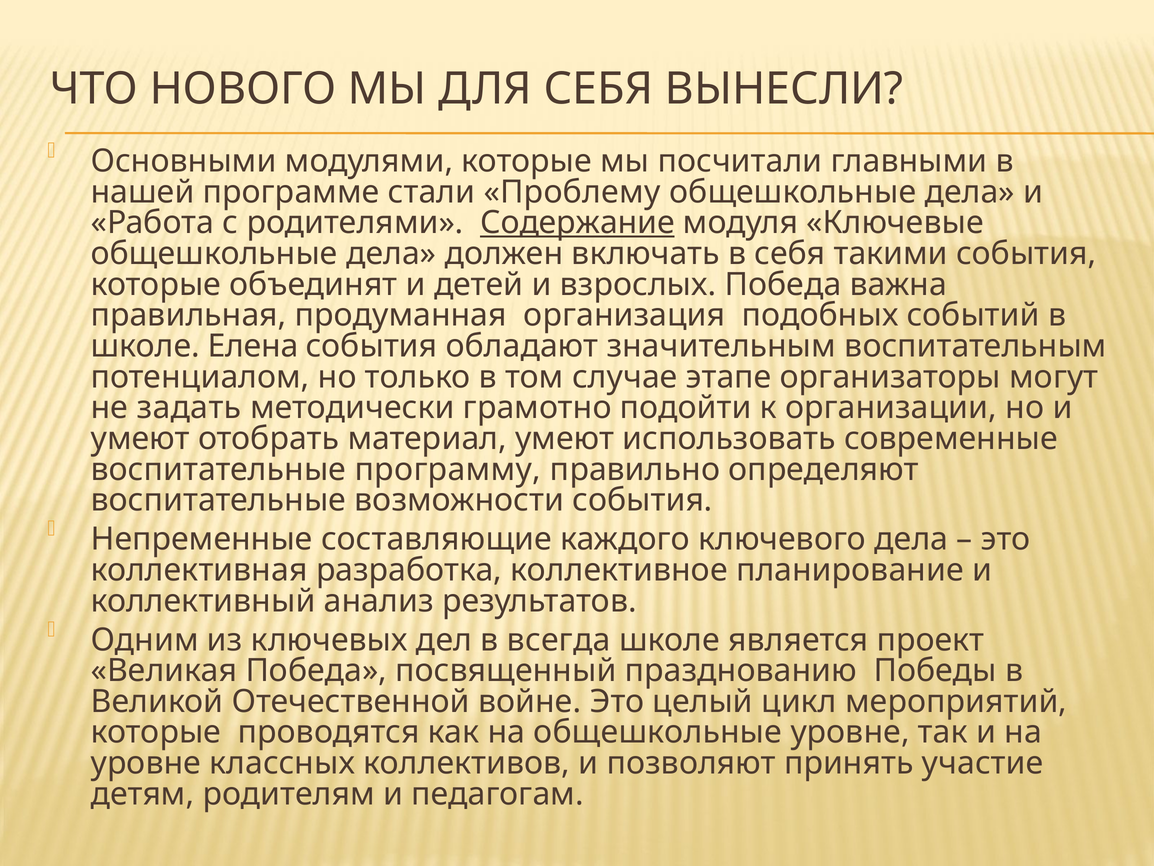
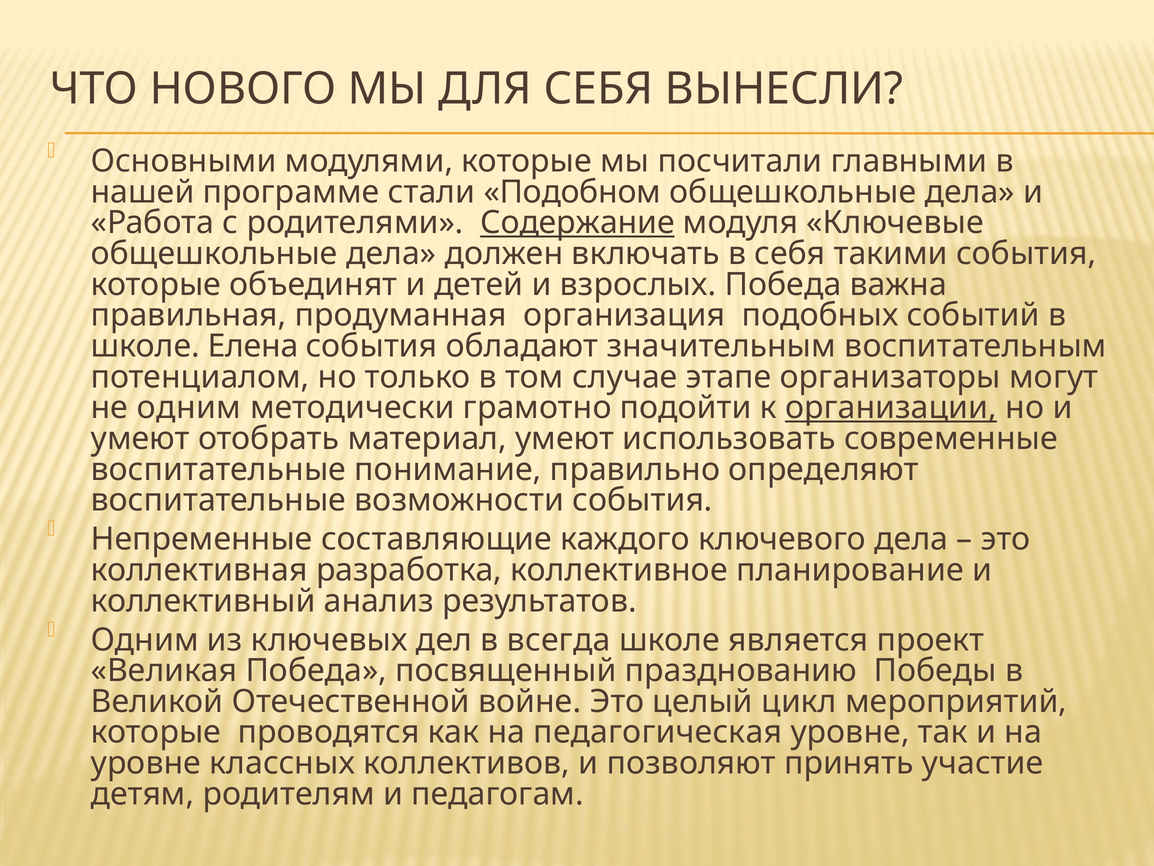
Проблему: Проблему -> Подобном (572, 192)
не задать: задать -> одним (189, 408)
организации underline: none -> present (891, 408)
программу: программу -> понимание (448, 469)
на общешкольные: общешкольные -> педагогическая (658, 732)
